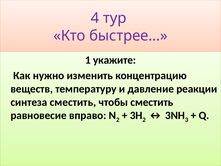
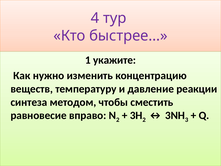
синтеза сместить: сместить -> методом (73, 102)
